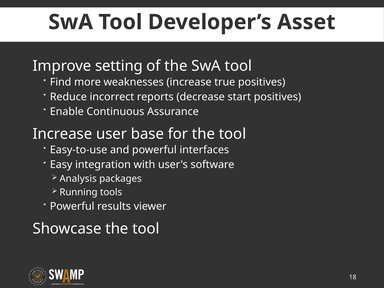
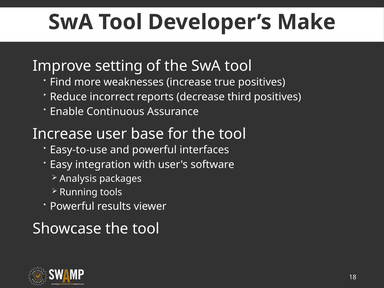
Asset: Asset -> Make (306, 22)
start: start -> third (239, 97)
